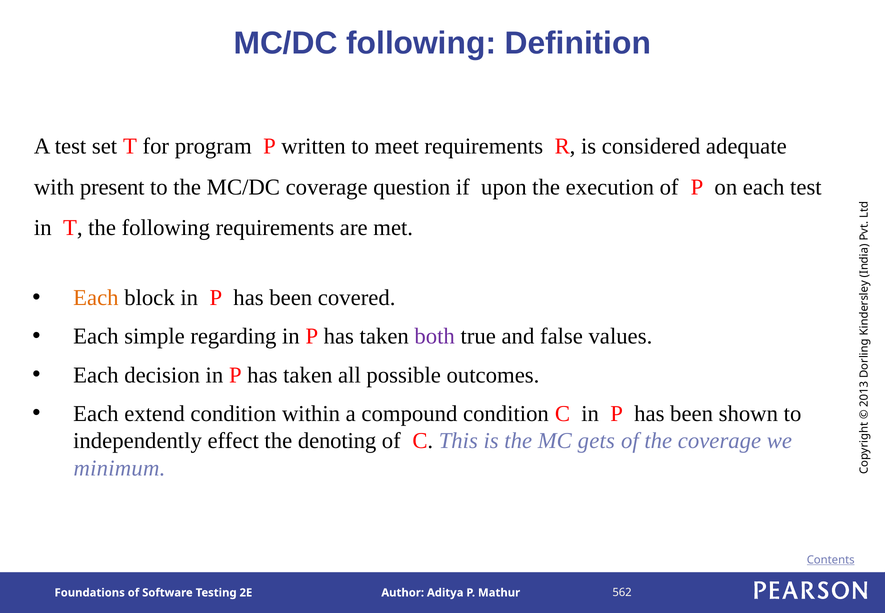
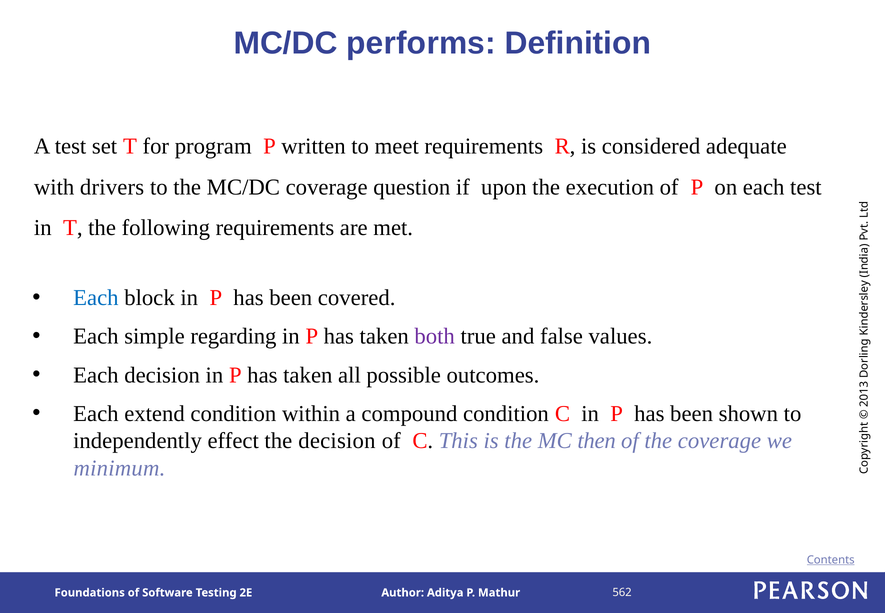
MC/DC following: following -> performs (421, 43)
present: present -> drivers (112, 187)
Each colour: orange -> blue (96, 298)
the denoting: denoting -> decision (337, 441)
gets: gets -> then (597, 441)
